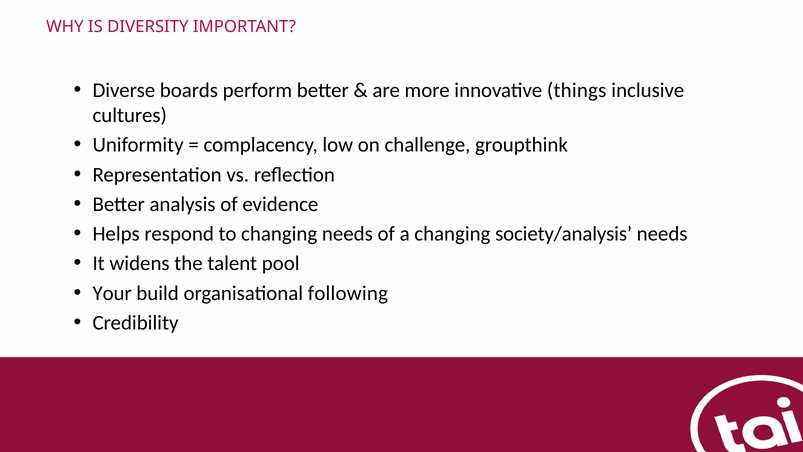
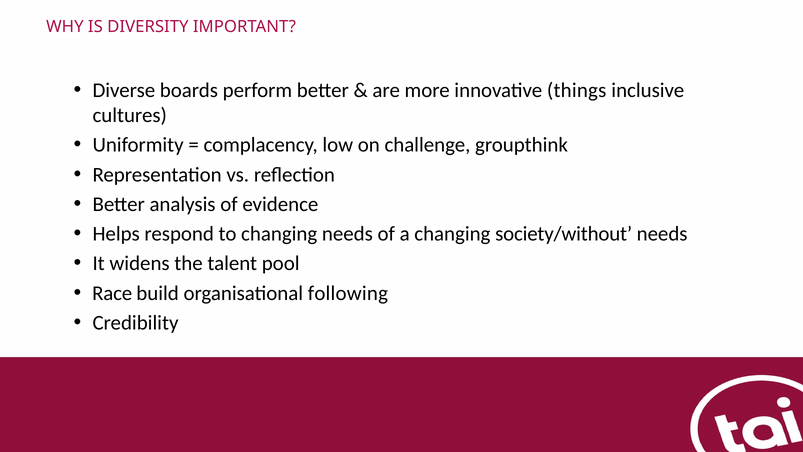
society/analysis: society/analysis -> society/without (564, 234)
Your: Your -> Race (112, 293)
